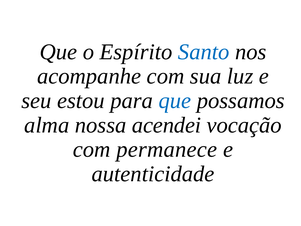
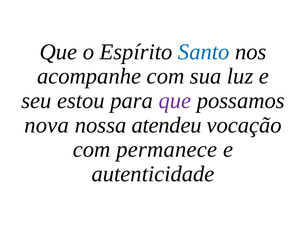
que colour: blue -> purple (175, 101)
alma: alma -> nova (47, 125)
acendei: acendei -> atendeu (167, 125)
